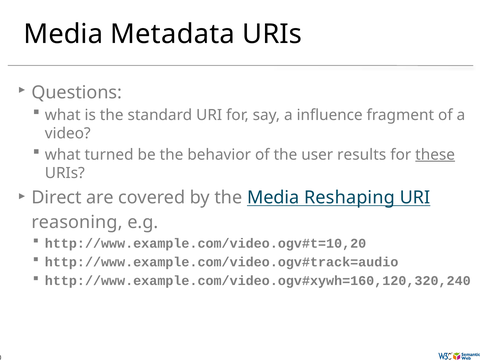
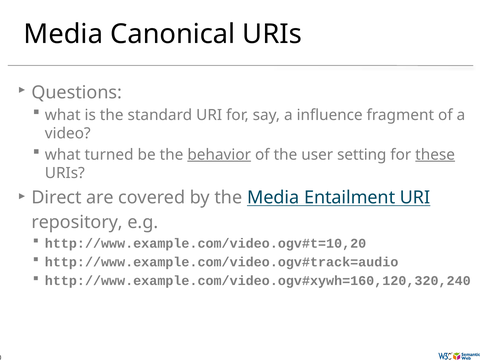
Metadata: Metadata -> Canonical (173, 34)
behavior underline: none -> present (219, 155)
results: results -> setting (362, 155)
Reshaping: Reshaping -> Entailment (350, 197)
reasoning: reasoning -> repository (77, 222)
